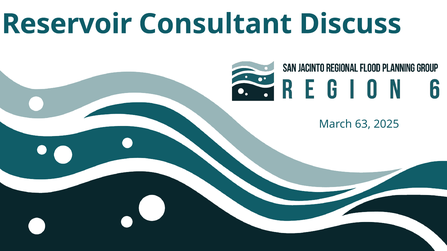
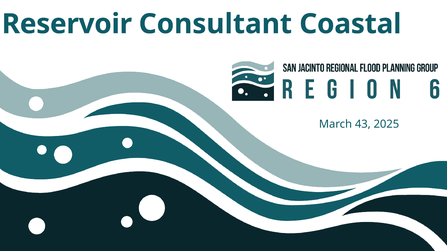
Discuss: Discuss -> Coastal (350, 24)
63: 63 -> 43 (363, 124)
